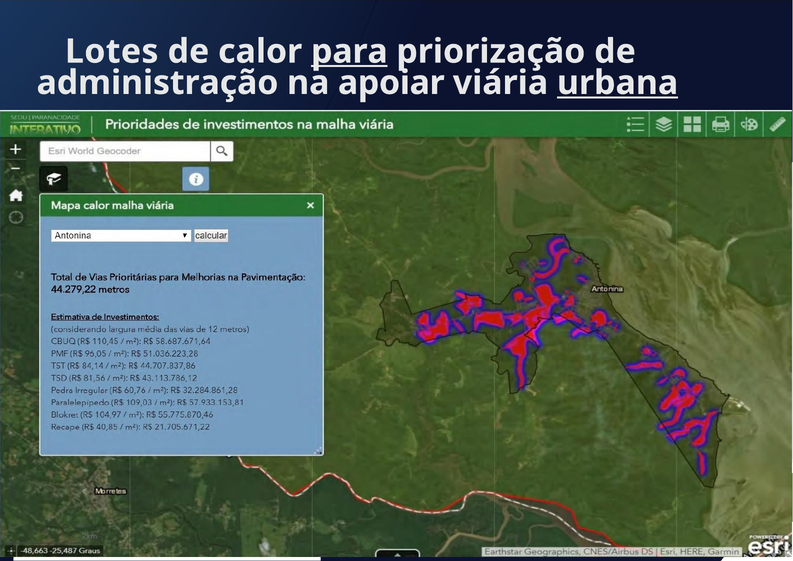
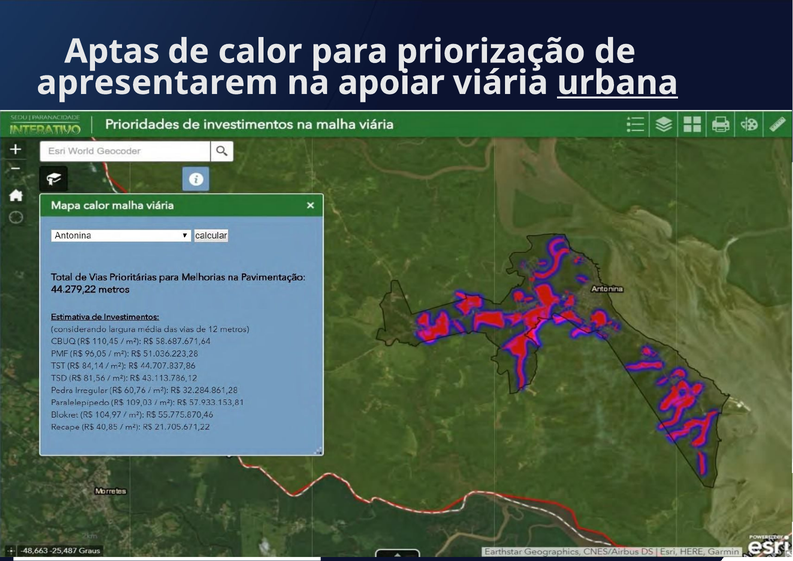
Lotes: Lotes -> Aptas (112, 51)
para underline: present -> none (349, 51)
administração: administração -> apresentarem (157, 83)
